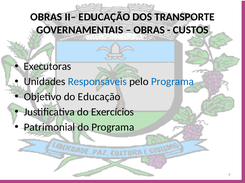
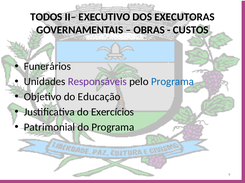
OBRAS: OBRAS -> TODOS (46, 17)
II– EDUCAÇÃO: EDUCAÇÃO -> EXECUTIVO (104, 17)
TRANSPORTE: TRANSPORTE -> EXECUTORAS (185, 17)
Executoras: Executoras -> Funerários (47, 67)
Responsáveis colour: blue -> purple (97, 82)
